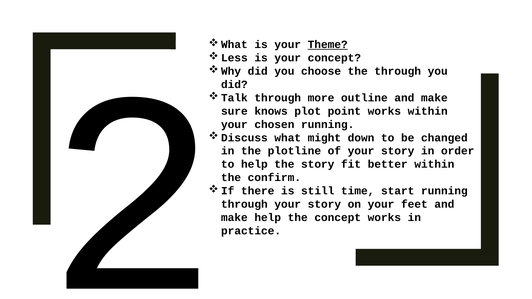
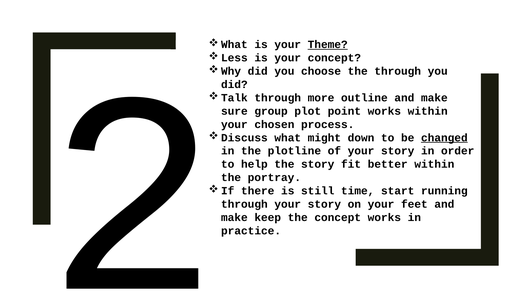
knows: knows -> group (271, 111)
chosen running: running -> process (328, 125)
changed underline: none -> present (444, 138)
confirm: confirm -> portray (274, 178)
make help: help -> keep (268, 218)
